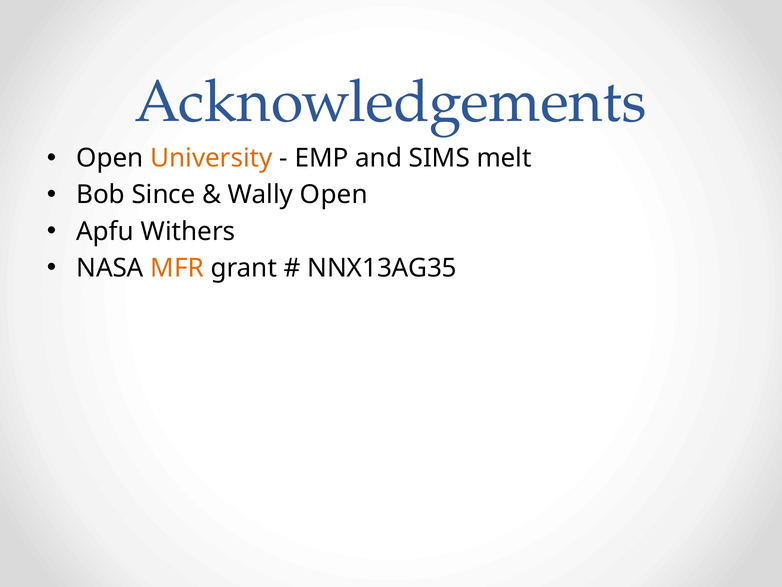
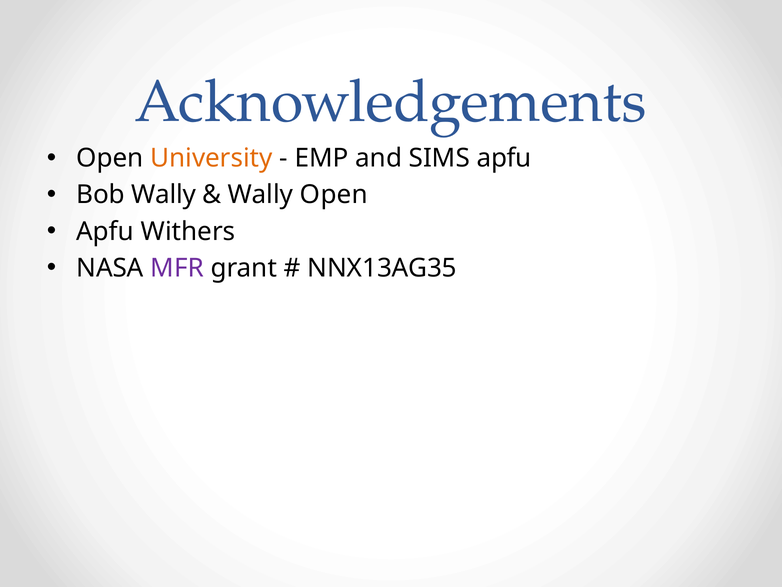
SIMS melt: melt -> apfu (504, 158)
Bob Since: Since -> Wally (164, 195)
MFR colour: orange -> purple (177, 268)
